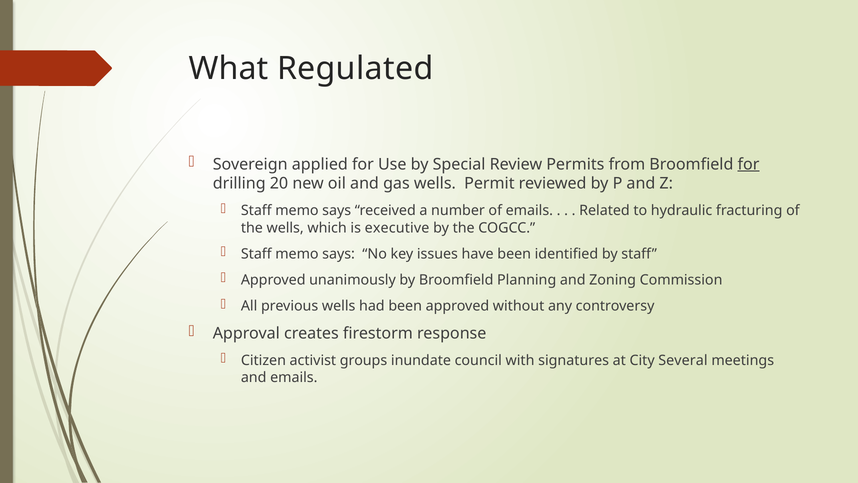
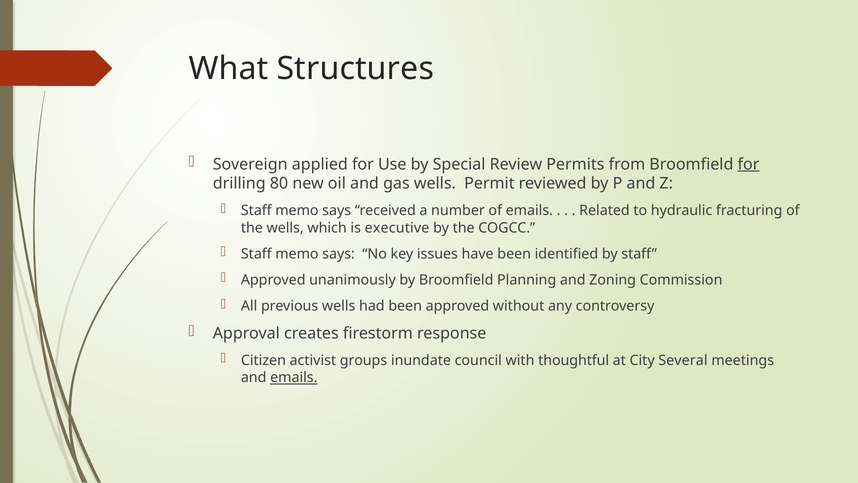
Regulated: Regulated -> Structures (355, 69)
20: 20 -> 80 (279, 183)
signatures: signatures -> thoughtful (574, 360)
emails underline: none -> present (294, 377)
